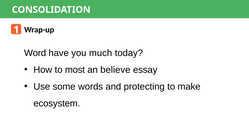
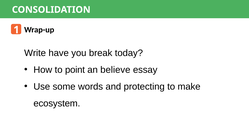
Word: Word -> Write (35, 53)
much: much -> break (101, 53)
most: most -> point (75, 70)
